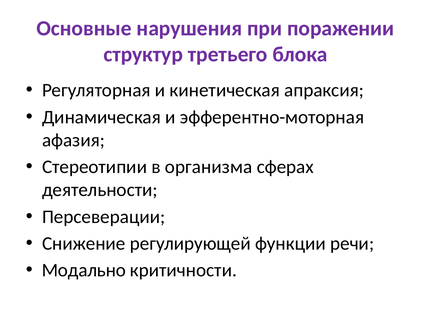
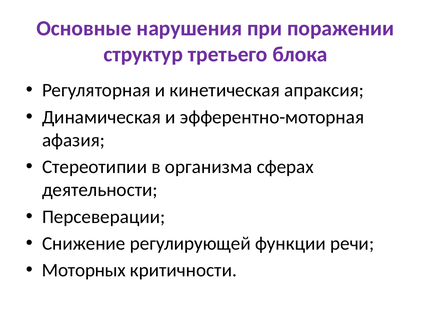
Модально: Модально -> Моторных (84, 271)
